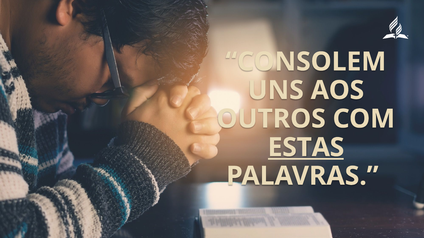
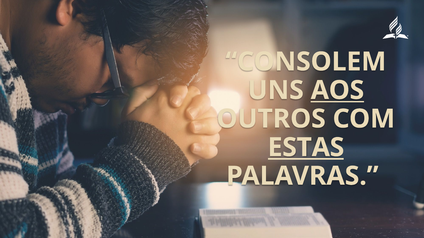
AOS underline: none -> present (337, 90)
